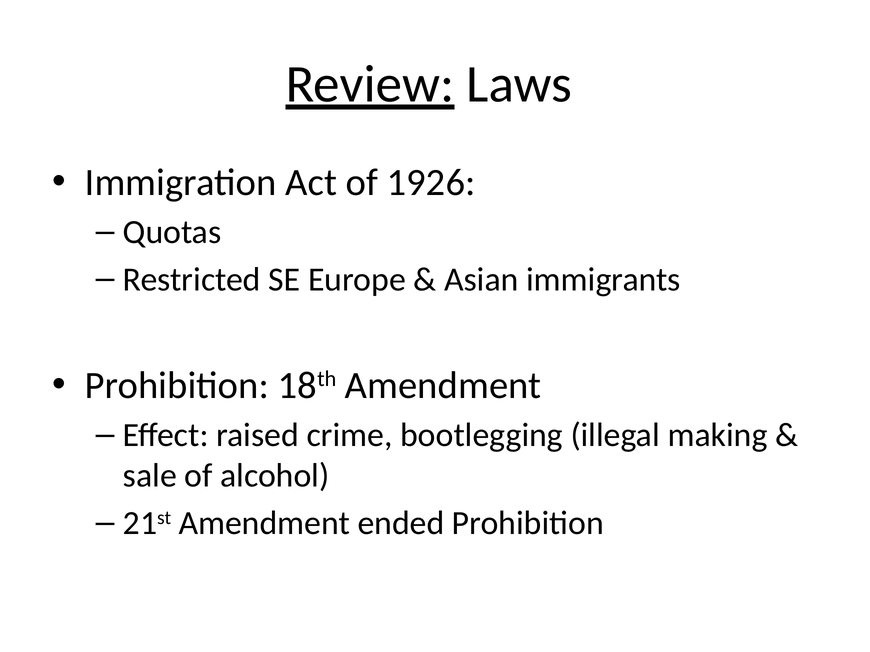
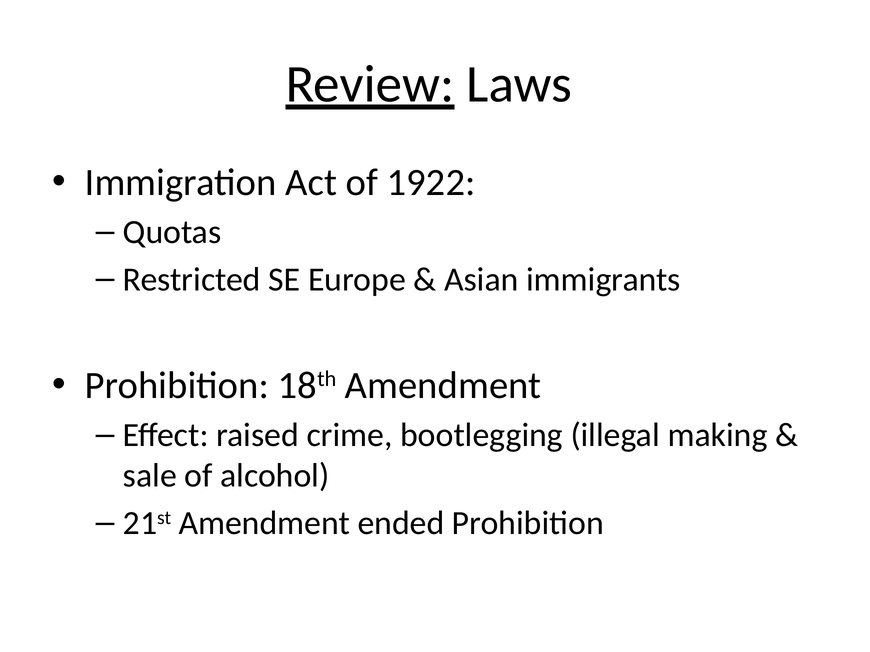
1926: 1926 -> 1922 (431, 183)
